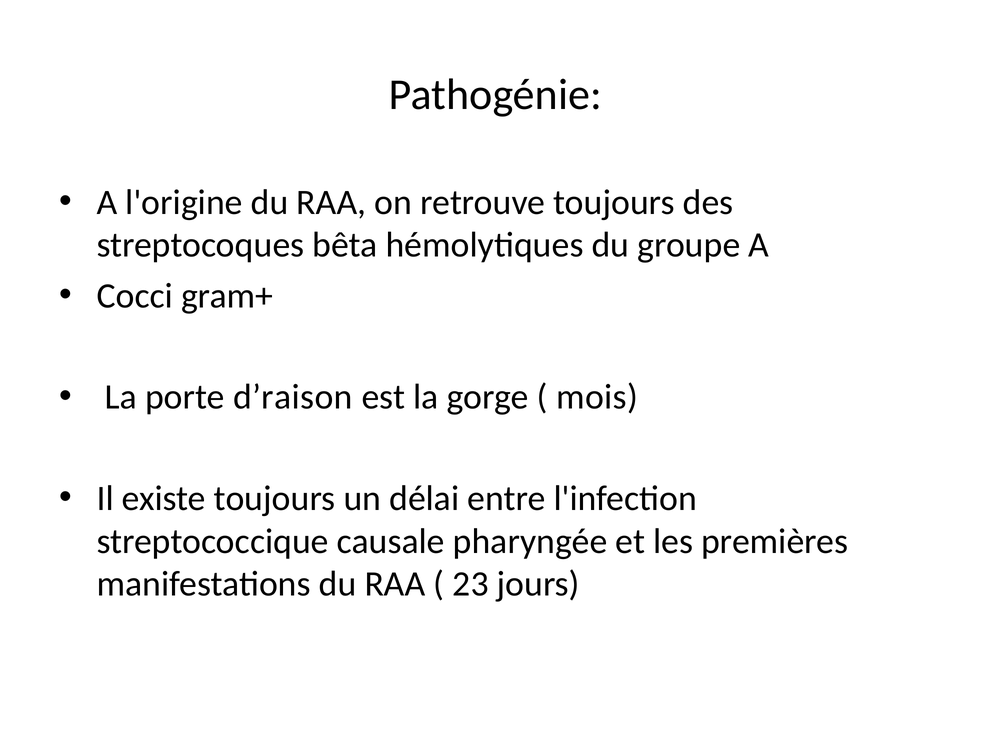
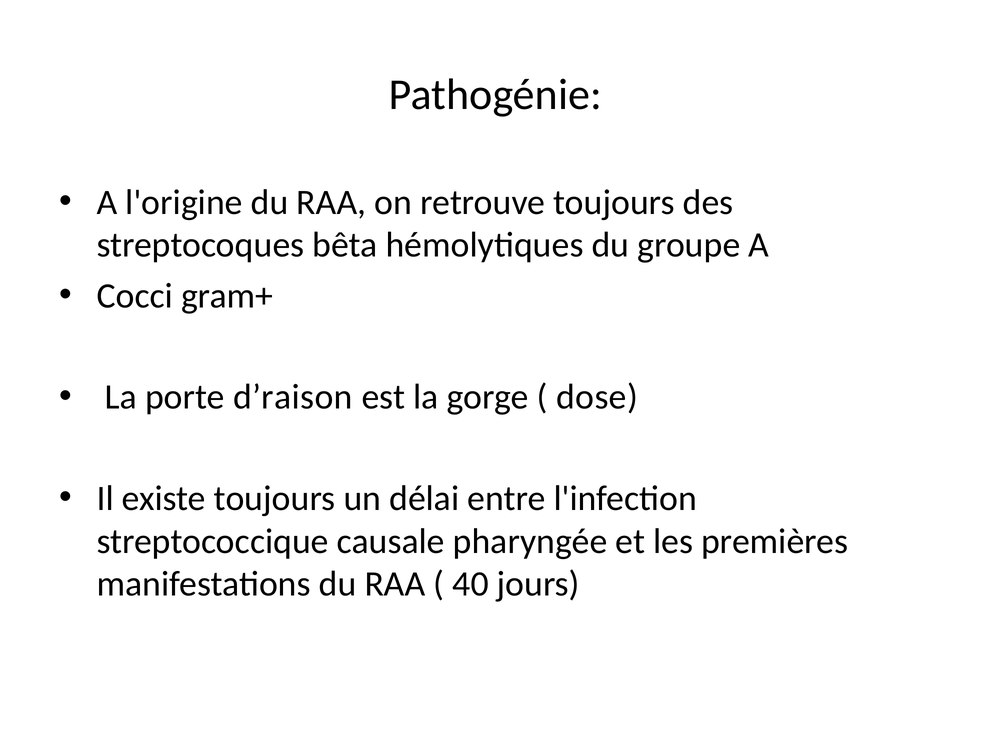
mois: mois -> dose (597, 397)
23: 23 -> 40 (471, 584)
